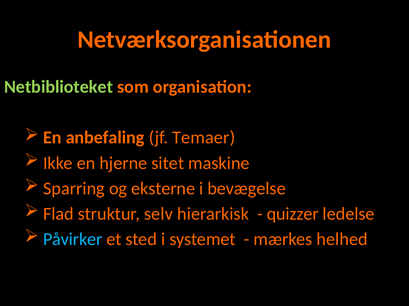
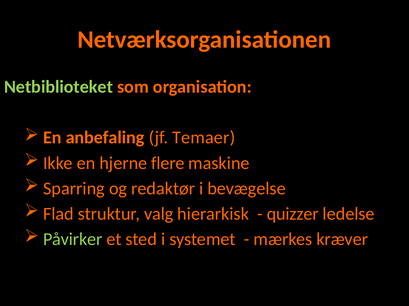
sitet: sitet -> flere (168, 163)
eksterne: eksterne -> redaktør (163, 189)
selv: selv -> valg (159, 214)
Påvirker colour: light blue -> light green (73, 240)
helhed: helhed -> kræver (342, 240)
